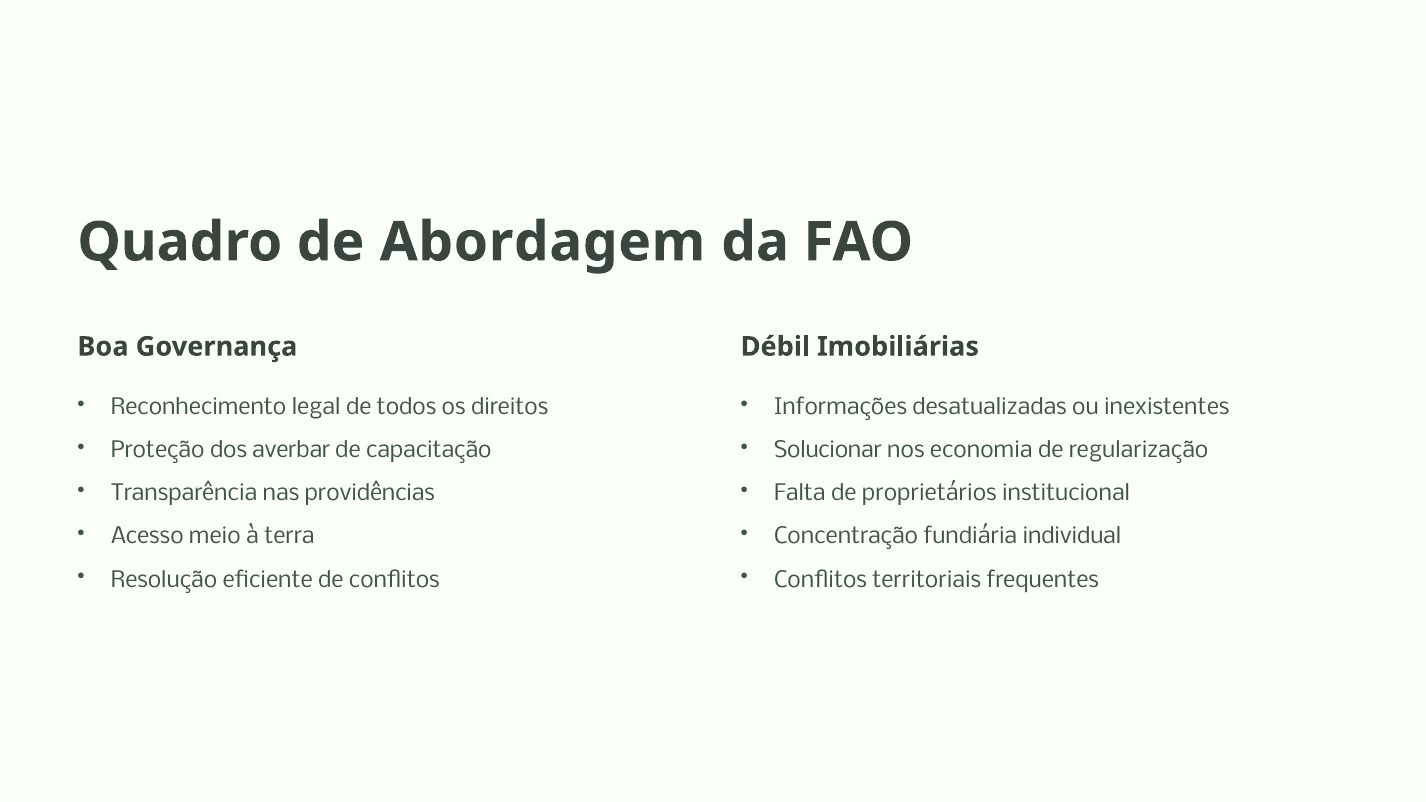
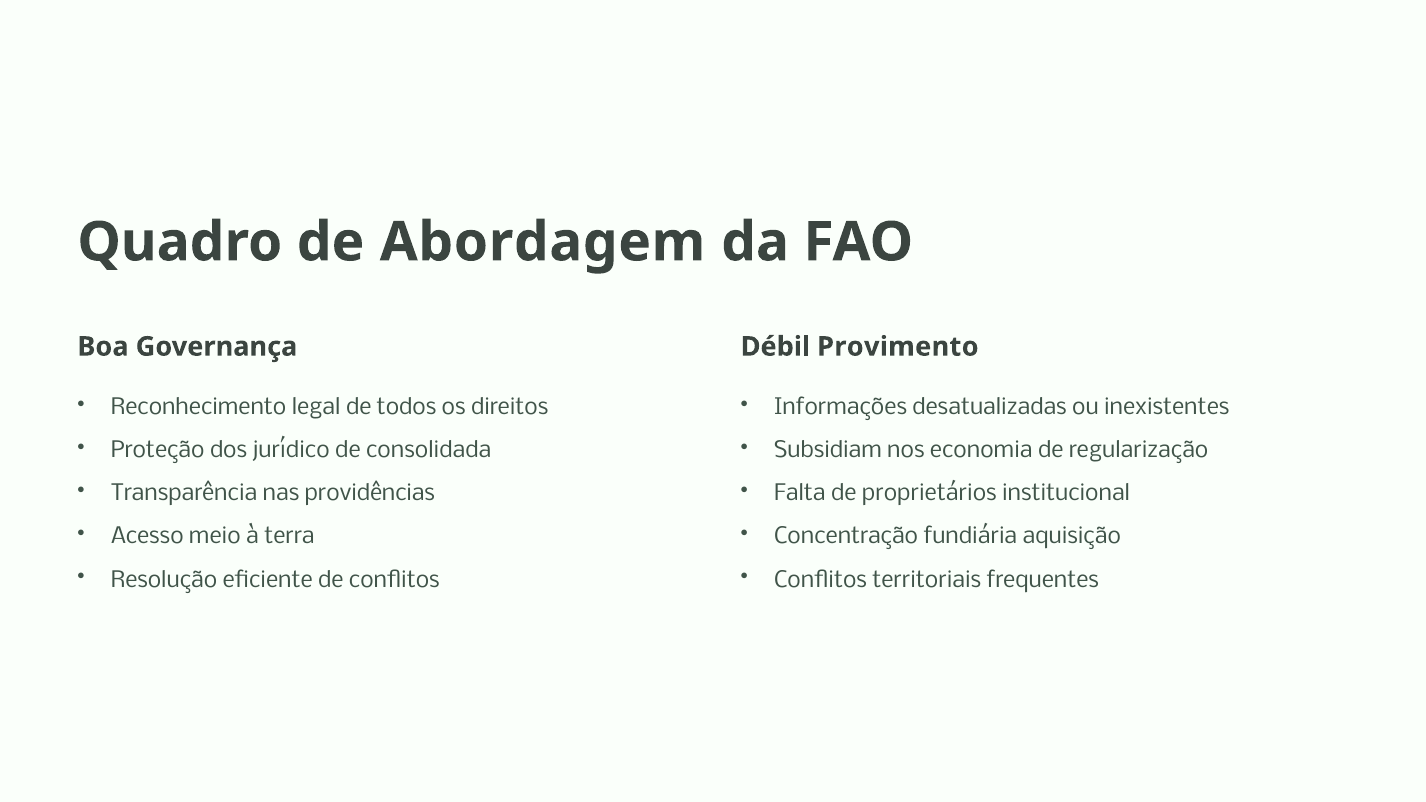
Imobiliárias: Imobiliárias -> Provimento (898, 347)
averbar: averbar -> jurídico (291, 451)
capacitação: capacitação -> consolidada (429, 451)
Solucionar: Solucionar -> Subsidiam (828, 451)
individual: individual -> aquisição (1072, 537)
